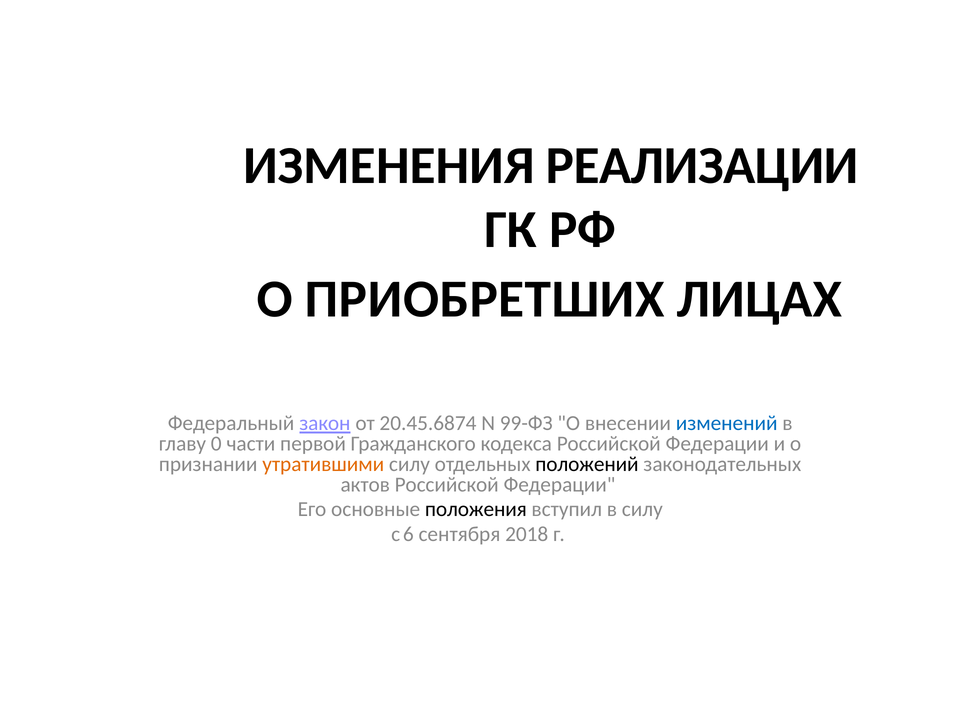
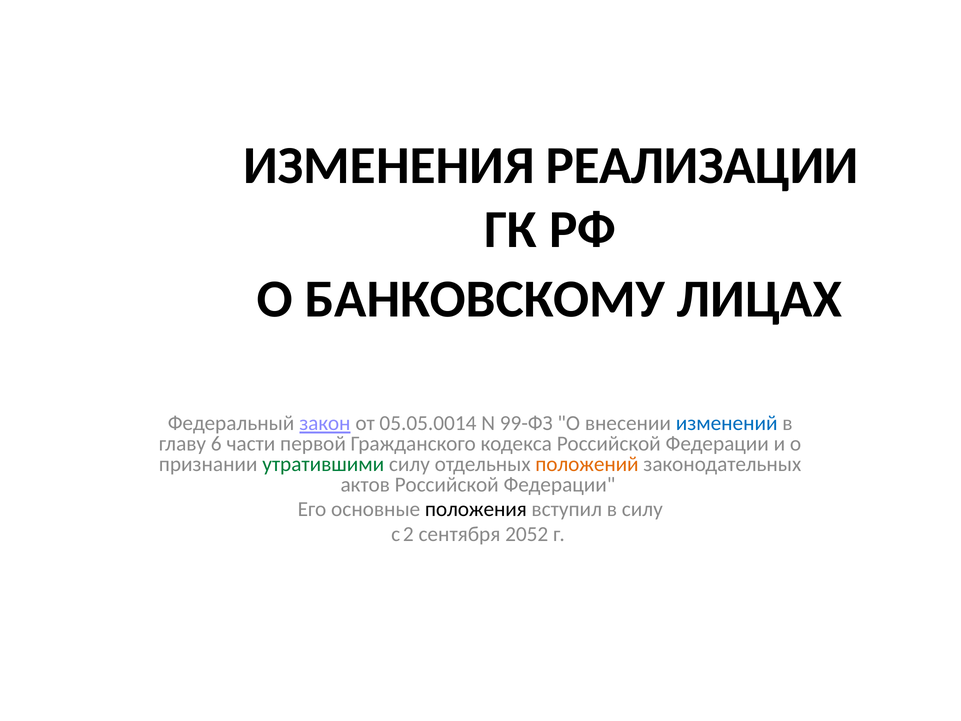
ПРИОБРЕТШИХ: ПРИОБРЕТШИХ -> БАНКОВСКОМУ (485, 299)
20.45.6874: 20.45.6874 -> 05.05.0014 (428, 423)
0: 0 -> 6 (216, 443)
утратившими colour: orange -> green (323, 464)
положений colour: black -> orange (587, 464)
6: 6 -> 2 (408, 534)
2018: 2018 -> 2052 (527, 534)
